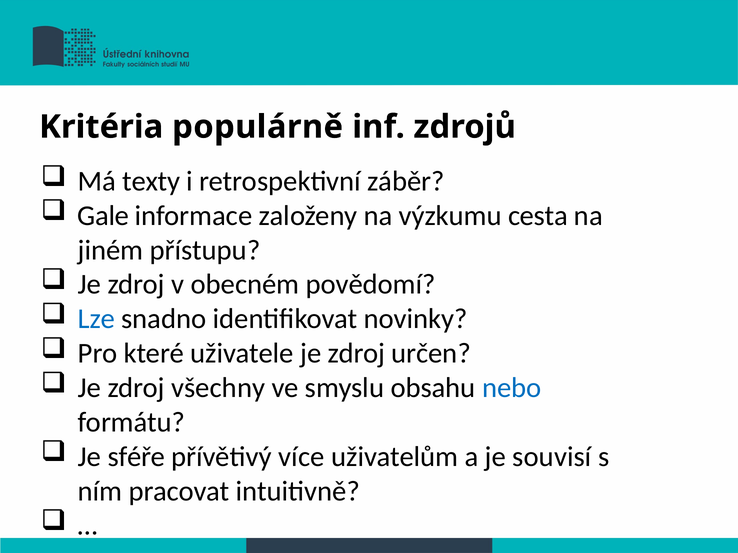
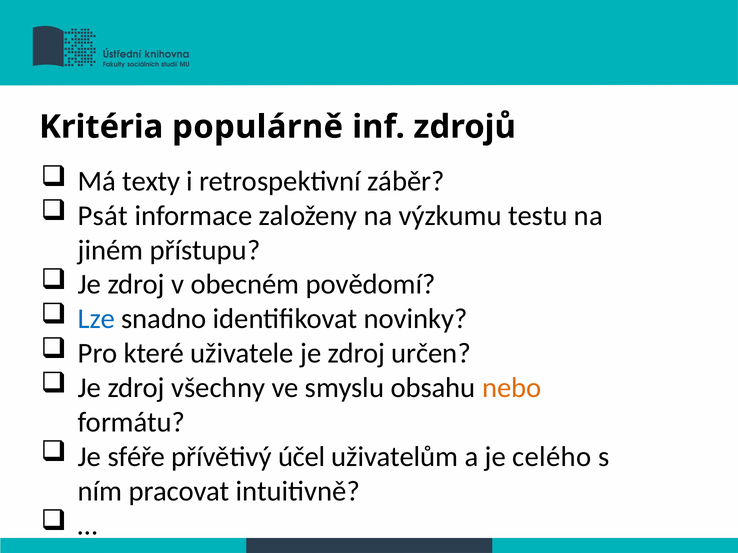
Gale: Gale -> Psát (103, 216)
cesta: cesta -> testu (538, 216)
nebo colour: blue -> orange (512, 388)
více: více -> účel (302, 457)
souvisí: souvisí -> celého (552, 457)
